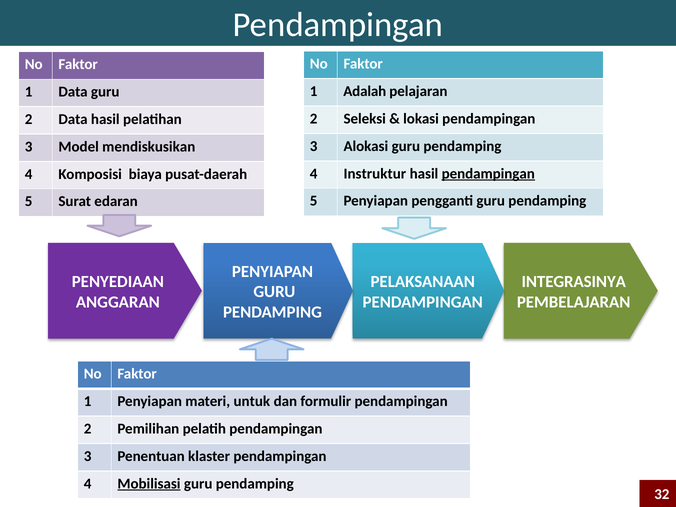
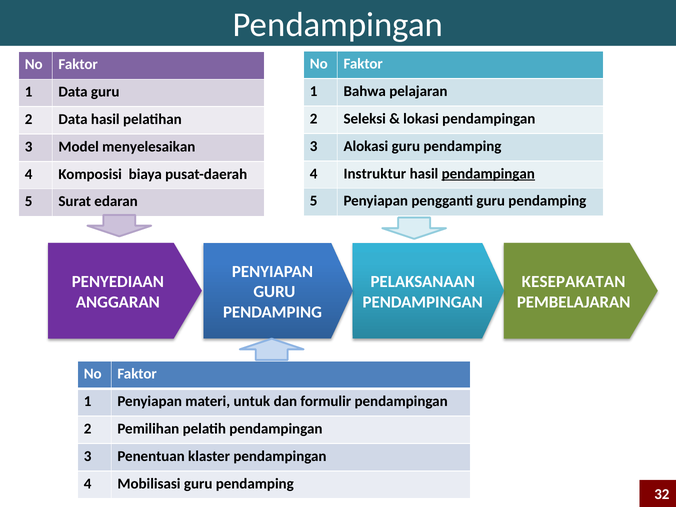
Adalah: Adalah -> Bahwa (365, 91)
mendiskusikan: mendiskusikan -> menyelesaikan (149, 147)
INTEGRASINYA: INTEGRASINYA -> KESEPAKATAN (574, 282)
Mobilisasi underline: present -> none (149, 484)
